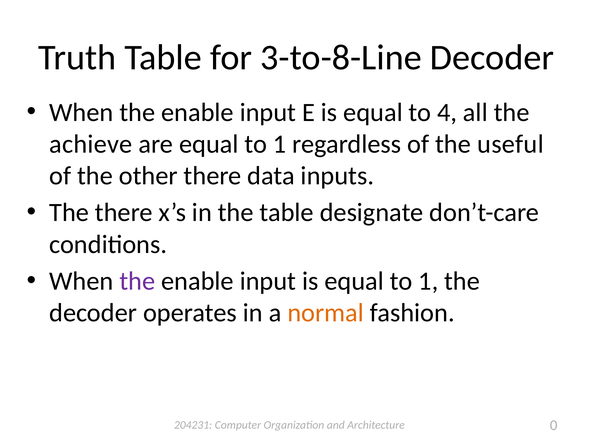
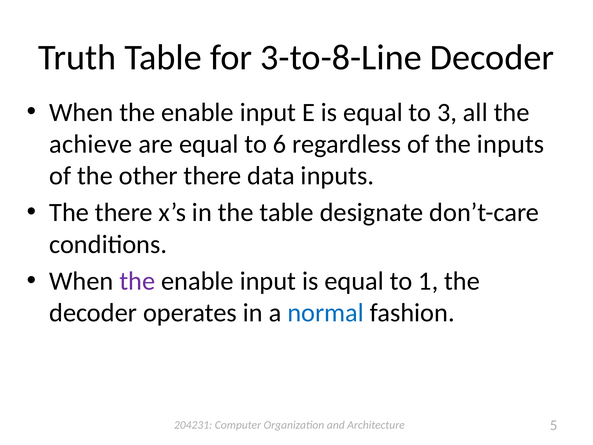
4: 4 -> 3 (447, 112)
are equal to 1: 1 -> 6 (280, 144)
the useful: useful -> inputs (511, 144)
normal colour: orange -> blue (326, 313)
0: 0 -> 5 (554, 425)
